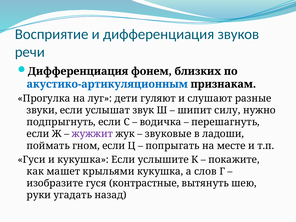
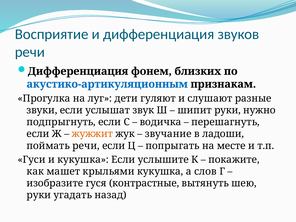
шипит силу: силу -> руки (227, 110)
жужжит colour: purple -> orange (92, 134)
звуковые: звуковые -> звучание (168, 134)
поймать гном: гном -> речи (86, 146)
